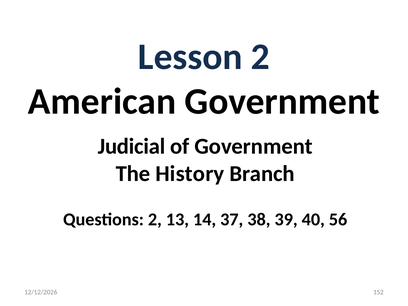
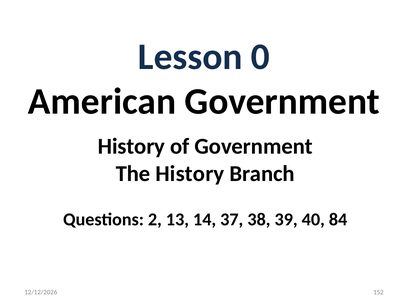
Lesson 2: 2 -> 0 (260, 57)
Judicial: Judicial -> History (131, 146)
56: 56 -> 84 (338, 219)
